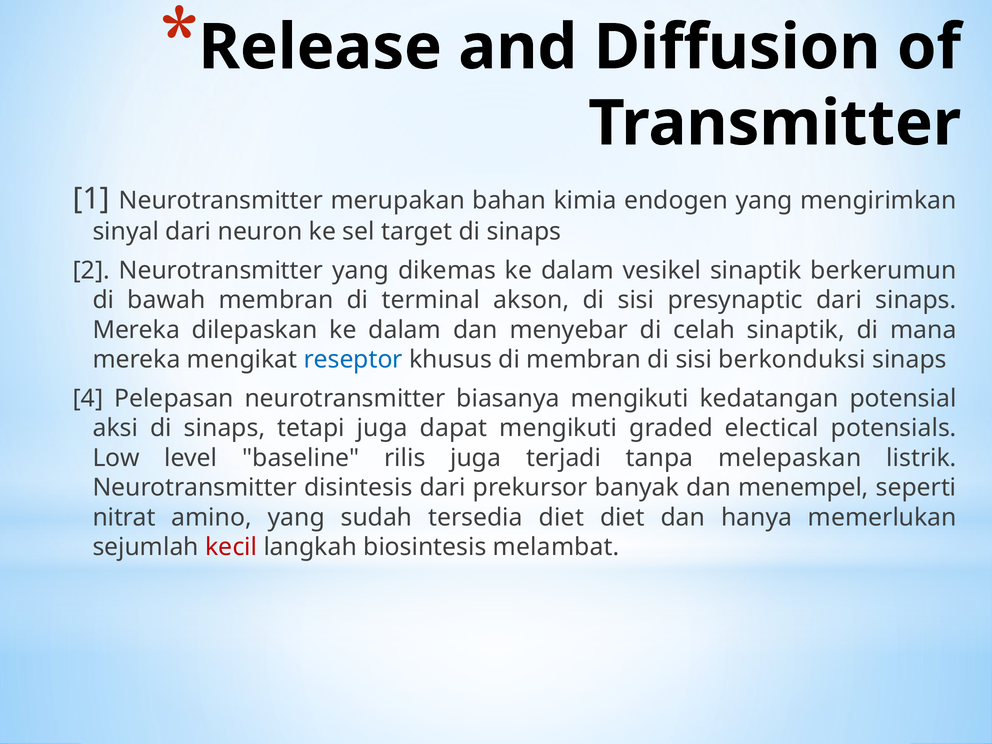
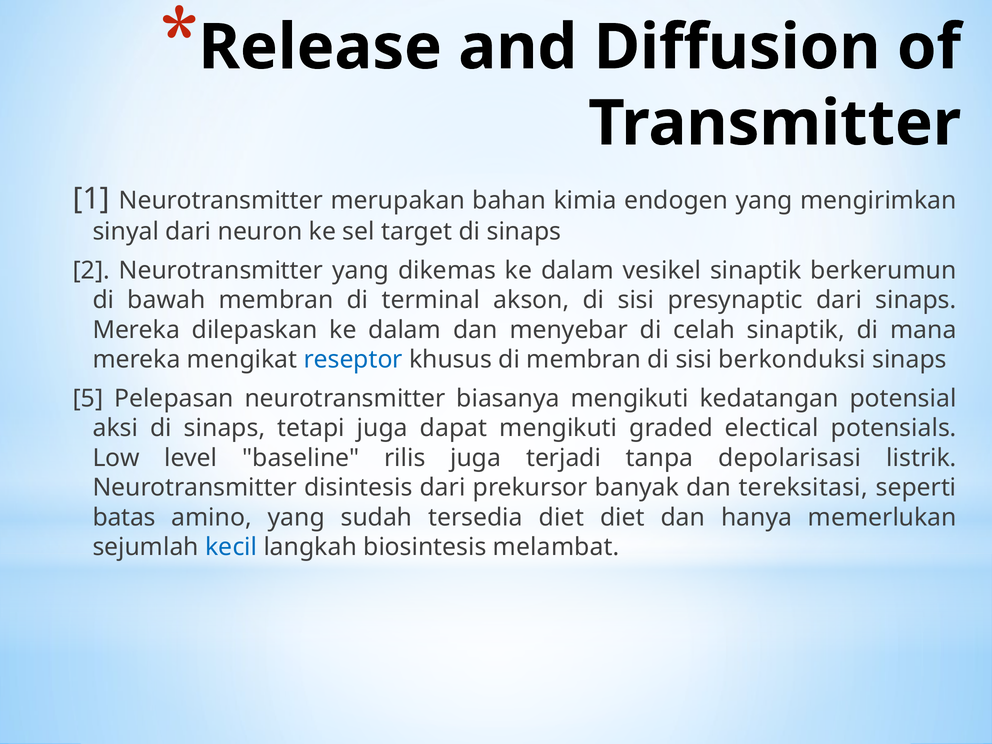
4: 4 -> 5 (88, 398)
melepaskan: melepaskan -> depolarisasi (790, 458)
menempel: menempel -> tereksitasi (803, 488)
nitrat: nitrat -> batas (124, 518)
kecil colour: red -> blue (231, 547)
